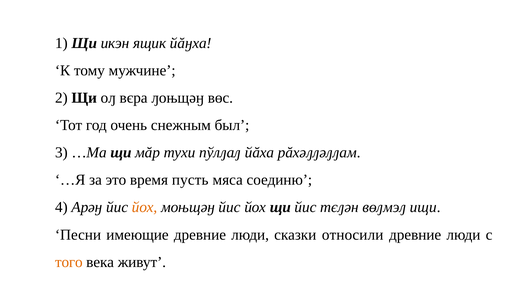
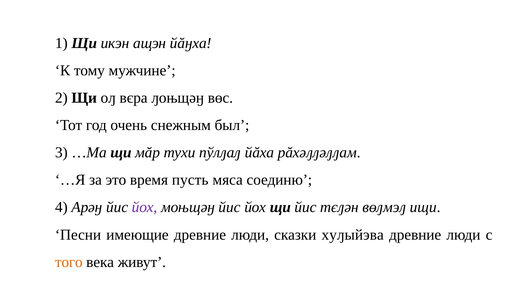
ящик: ящик -> ащэн (150, 43)
йох colour: orange -> purple (145, 207)
относили: относили -> хуԓыйэва (353, 235)
